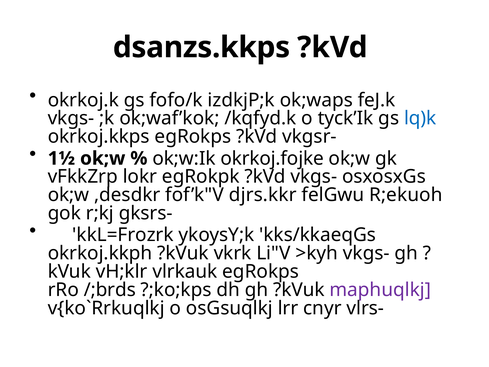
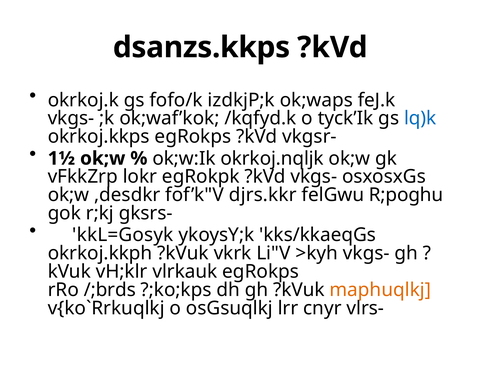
okrkoj.fojke: okrkoj.fojke -> okrkoj.nqljk (272, 158)
R;ekuoh: R;ekuoh -> R;poghu (406, 195)
kkL=Frozrk: kkL=Frozrk -> kkL=Gosyk (123, 235)
maphuqlkj colour: purple -> orange (380, 290)
